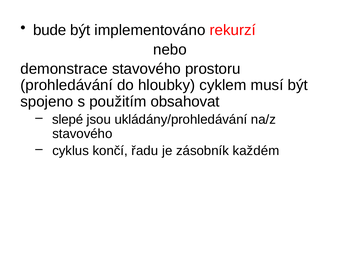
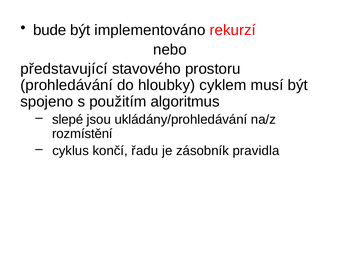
demonstrace: demonstrace -> představující (64, 69)
obsahovat: obsahovat -> algoritmus (185, 102)
stavového: stavového -> rozmístění (82, 134)
každém: každém -> pravidla (256, 151)
